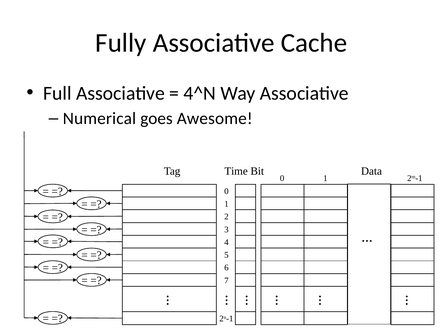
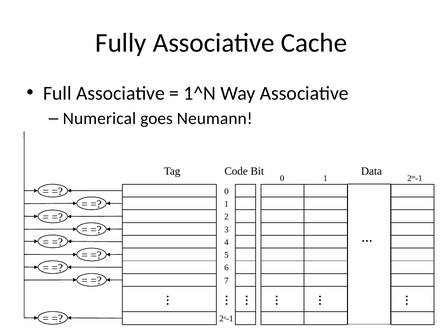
4^N: 4^N -> 1^N (200, 93)
Awesome: Awesome -> Neumann (215, 118)
Time: Time -> Code (236, 171)
